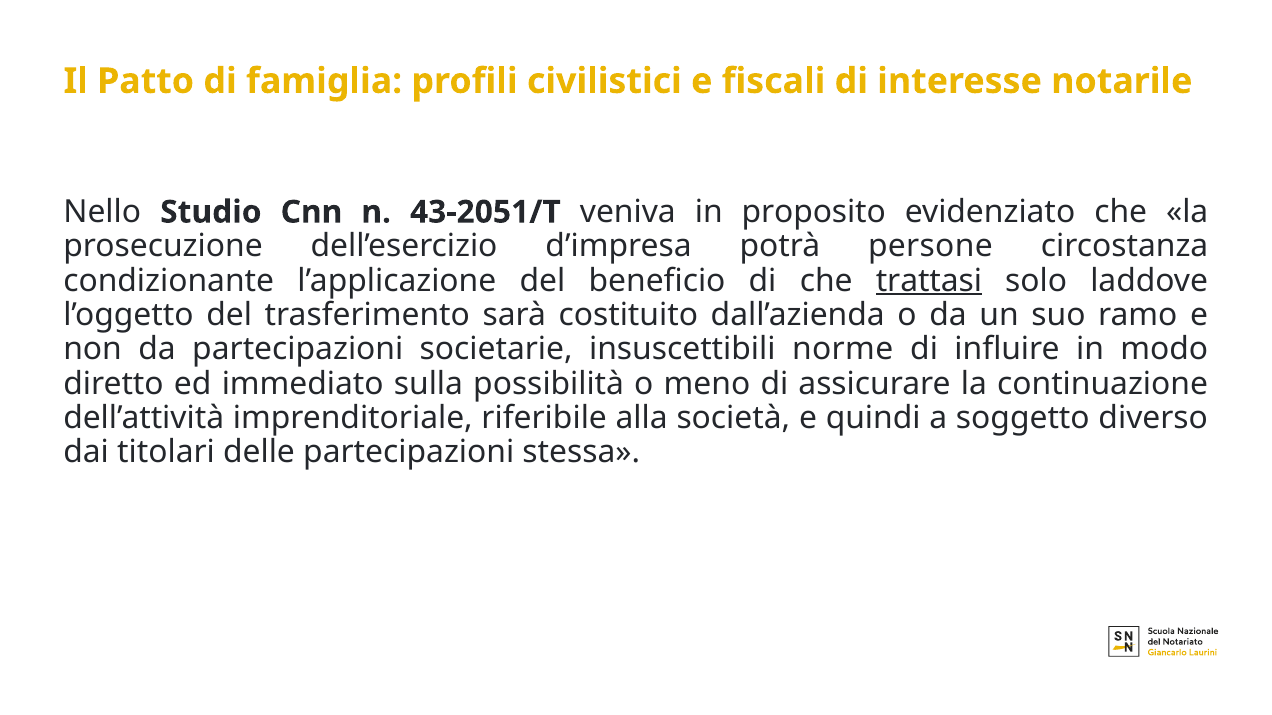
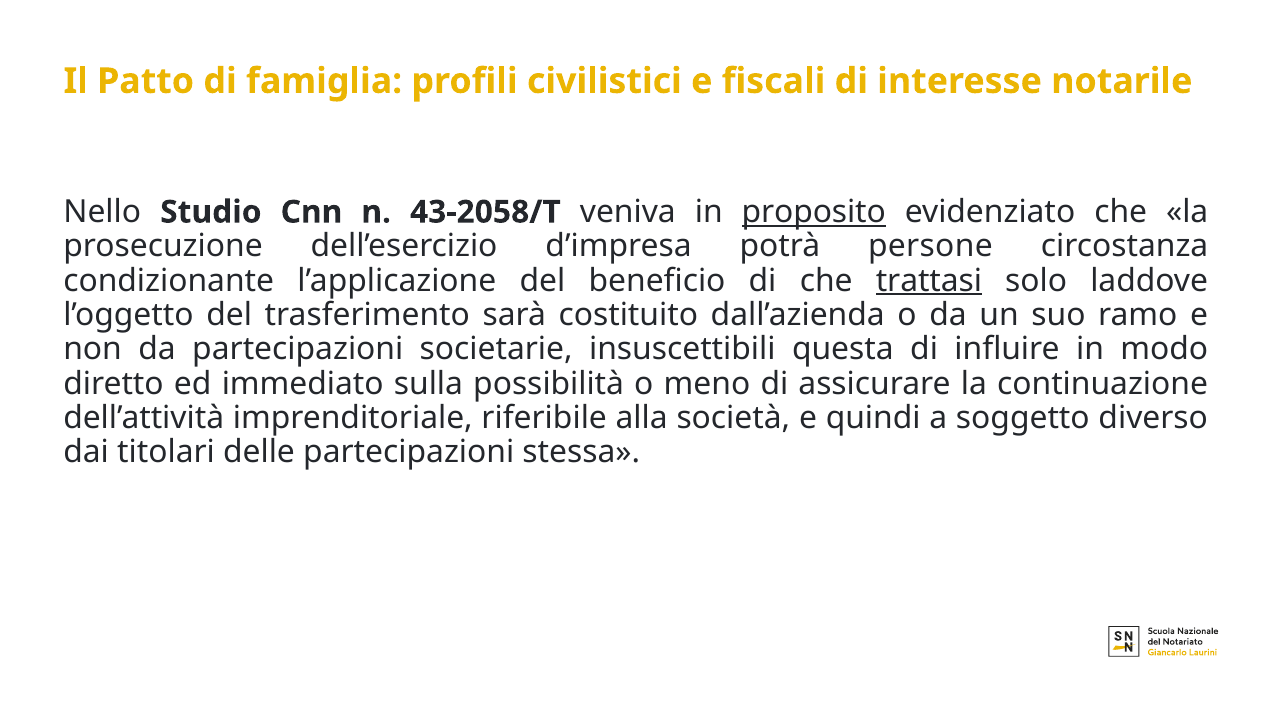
43-2051/T: 43-2051/T -> 43-2058/T (485, 212)
proposito underline: none -> present (814, 212)
norme: norme -> questa (843, 350)
